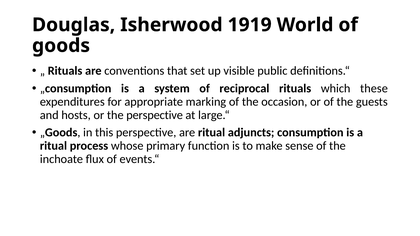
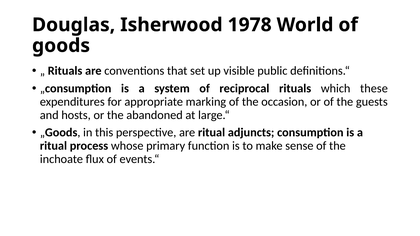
1919: 1919 -> 1978 (250, 25)
the perspective: perspective -> abandoned (155, 115)
